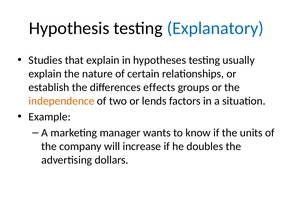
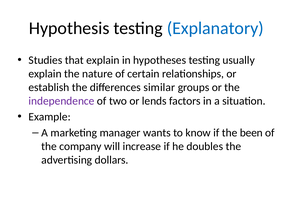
effects: effects -> similar (159, 88)
independence colour: orange -> purple (62, 101)
units: units -> been (251, 133)
